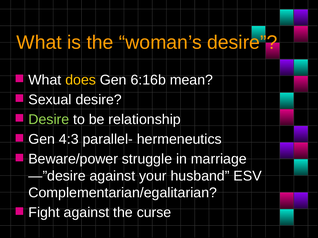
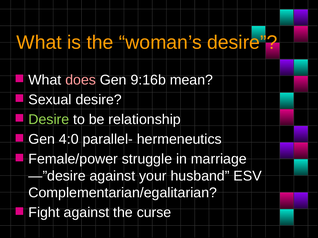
does colour: yellow -> pink (81, 80)
6:16b: 6:16b -> 9:16b (148, 80)
4:3: 4:3 -> 4:0 (69, 140)
Beware/power: Beware/power -> Female/power (73, 159)
